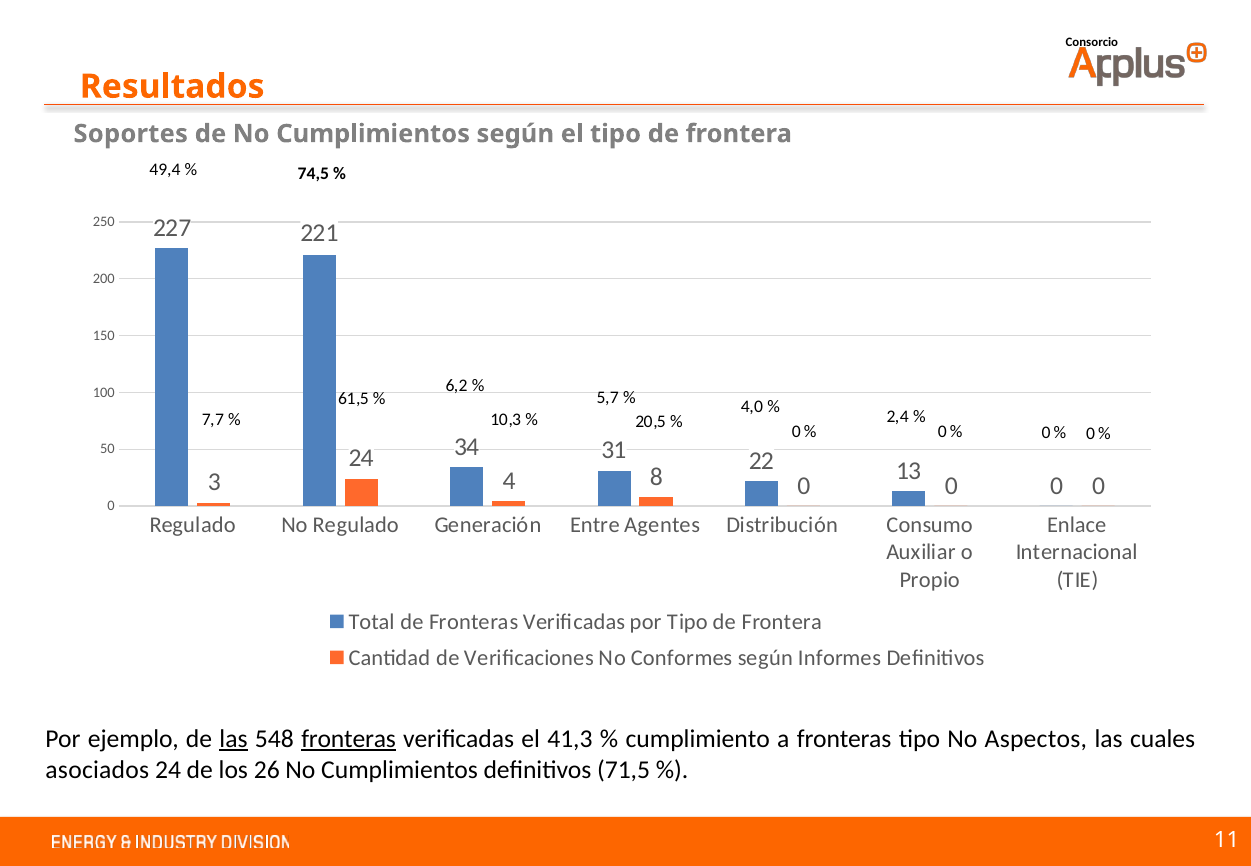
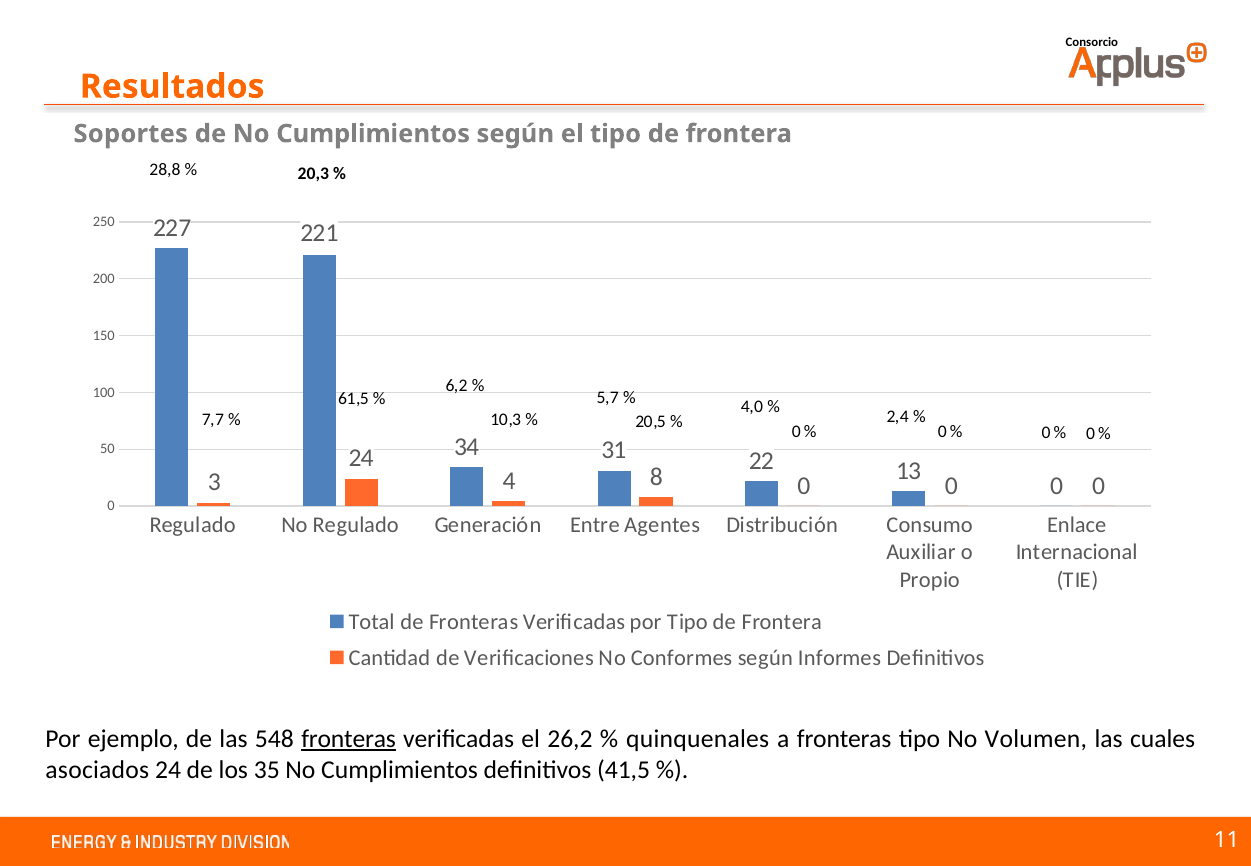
49,4: 49,4 -> 28,8 (165, 170)
74,5: 74,5 -> 20,3 (313, 173)
las underline: present -> none (234, 739)
41,3: 41,3 -> 26,2 (570, 739)
cumplimiento: cumplimiento -> quinquenales (698, 739)
Aspectos: Aspectos -> Volumen (1036, 739)
26: 26 -> 35 (267, 770)
71,5: 71,5 -> 41,5 (624, 770)
